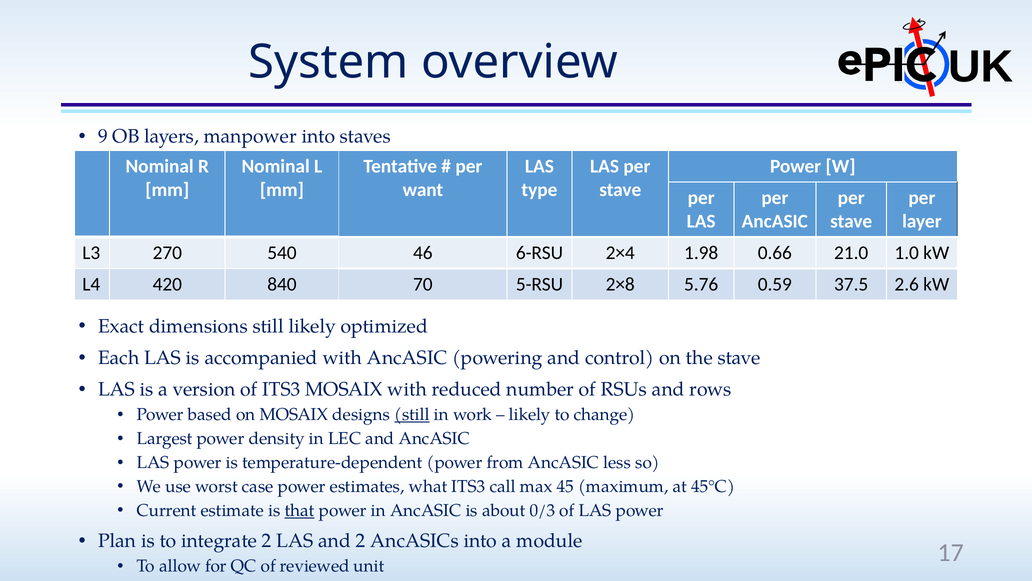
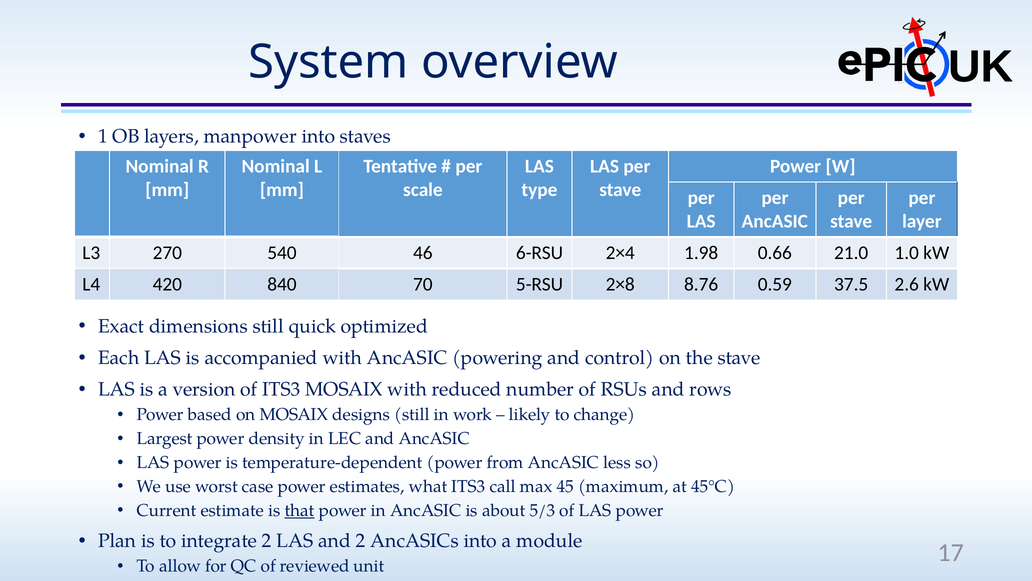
9: 9 -> 1 (103, 136)
want: want -> scale (423, 190)
5.76: 5.76 -> 8.76 (701, 284)
still likely: likely -> quick (312, 326)
still underline: present -> none (412, 414)
0/3: 0/3 -> 5/3 (542, 510)
